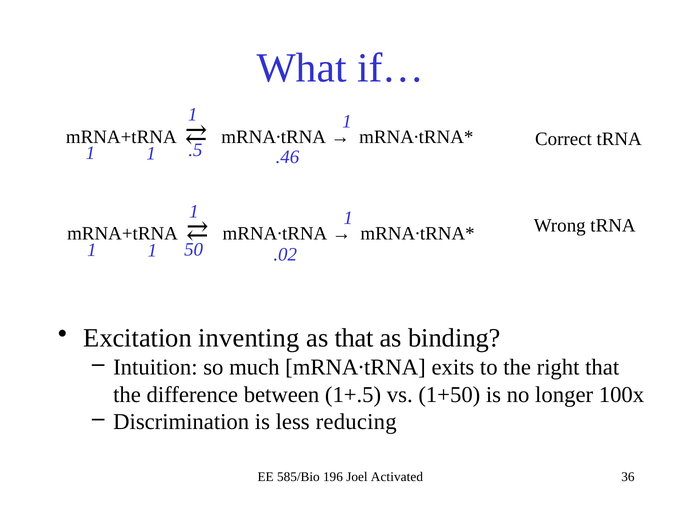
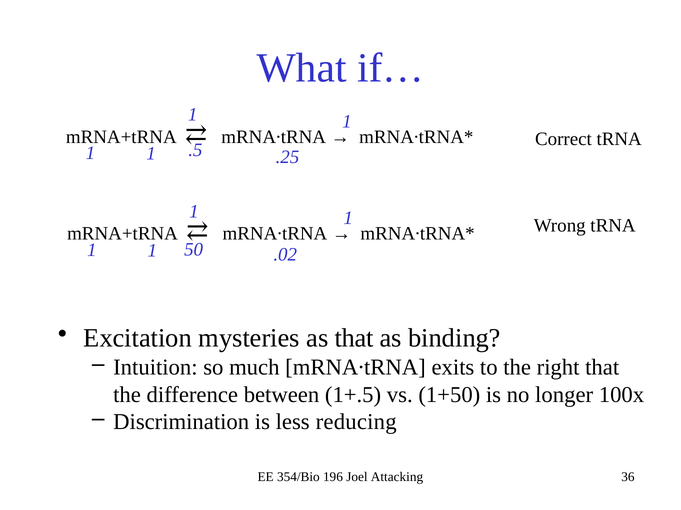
.46: .46 -> .25 (287, 157)
inventing: inventing -> mysteries (249, 339)
585/Bio: 585/Bio -> 354/Bio (298, 478)
Activated: Activated -> Attacking (397, 478)
